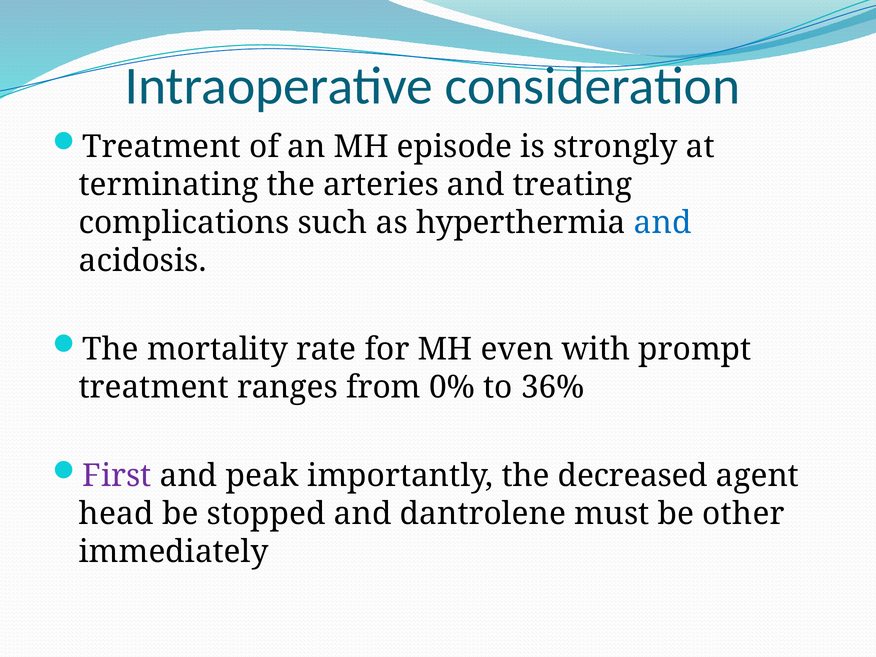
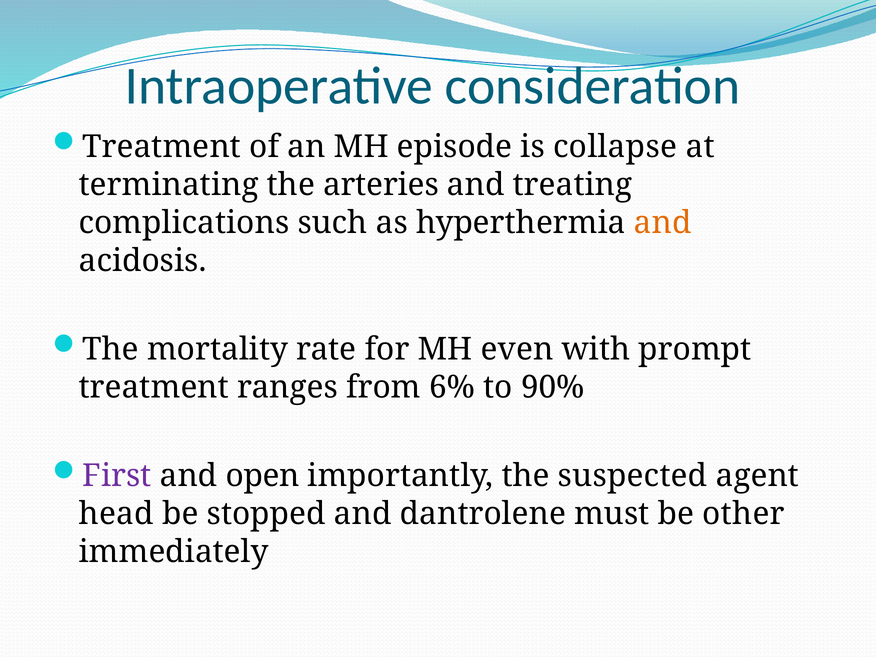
strongly: strongly -> collapse (615, 147)
and colour: blue -> orange (663, 223)
0%: 0% -> 6% (452, 387)
36%: 36% -> 90% (553, 387)
peak: peak -> open (263, 476)
decreased: decreased -> suspected (633, 476)
